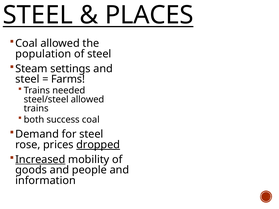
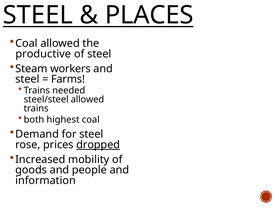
population: population -> productive (43, 54)
settings: settings -> workers (70, 69)
success: success -> highest (63, 120)
Increased underline: present -> none (40, 160)
